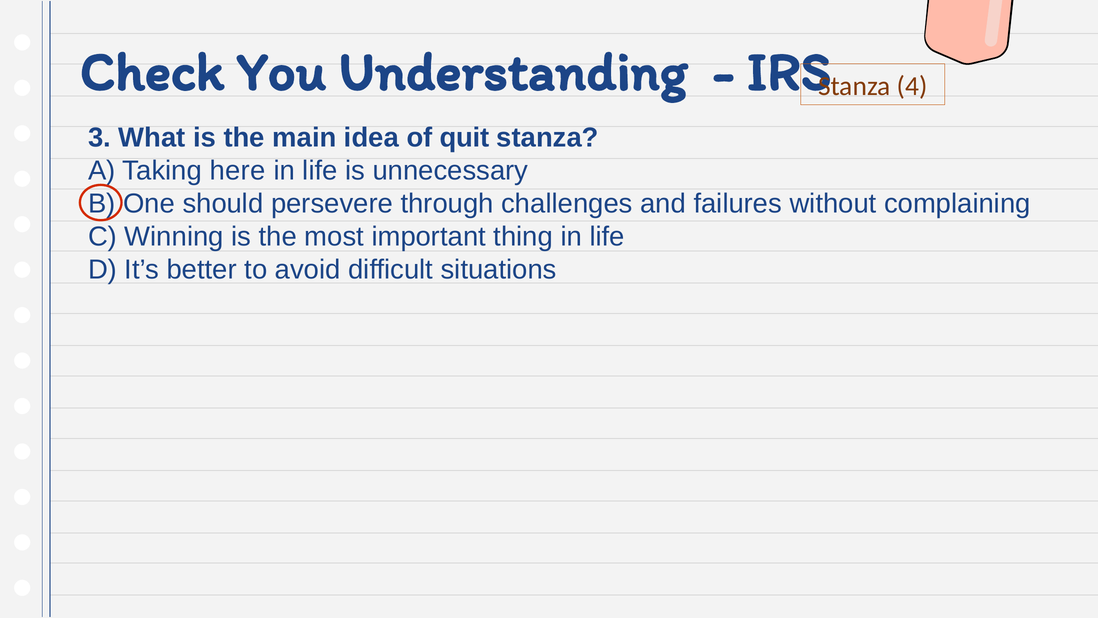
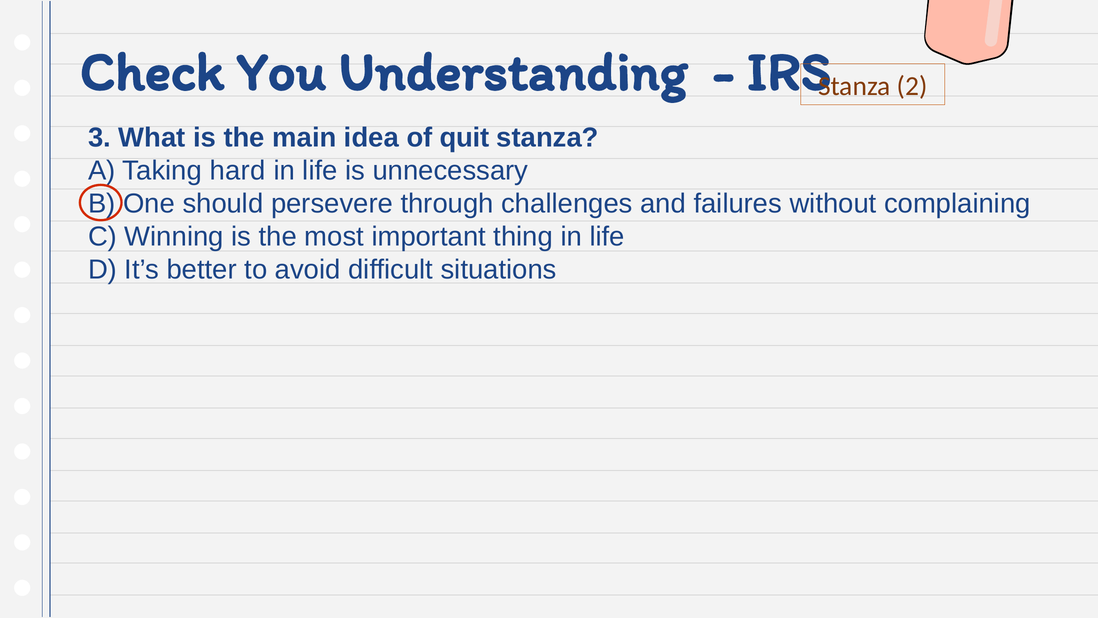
4: 4 -> 2 (912, 86)
here: here -> hard (238, 170)
